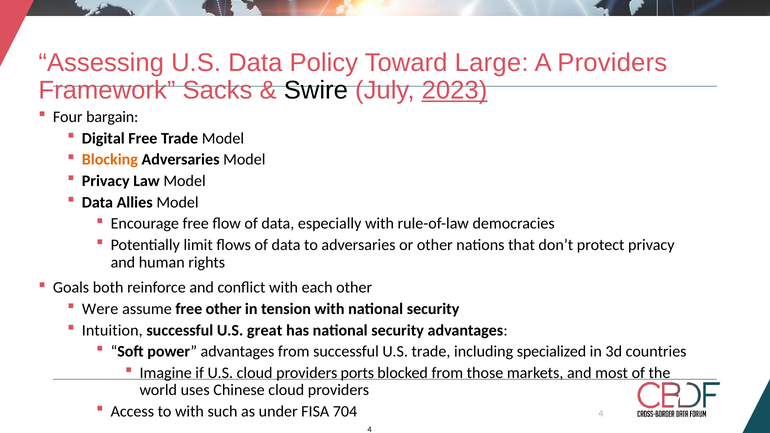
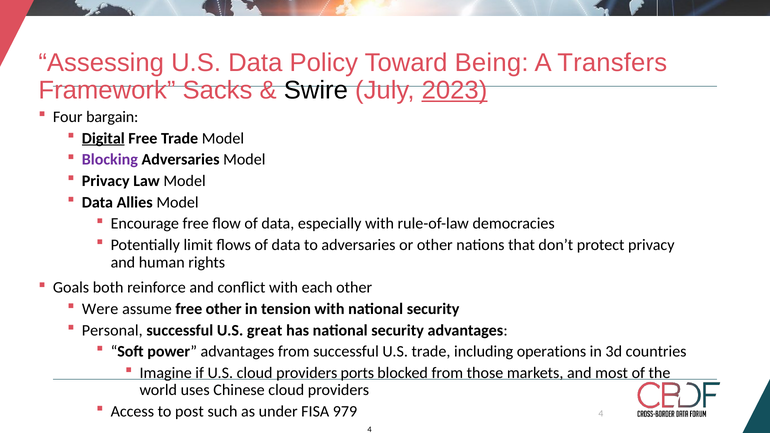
Large: Large -> Being (492, 63)
A Providers: Providers -> Transfers (612, 63)
Digital underline: none -> present (103, 138)
Blocking colour: orange -> purple (110, 160)
Intuition: Intuition -> Personal (112, 330)
specialized: specialized -> operations (551, 352)
to with: with -> post (189, 412)
704: 704 -> 979 (345, 412)
